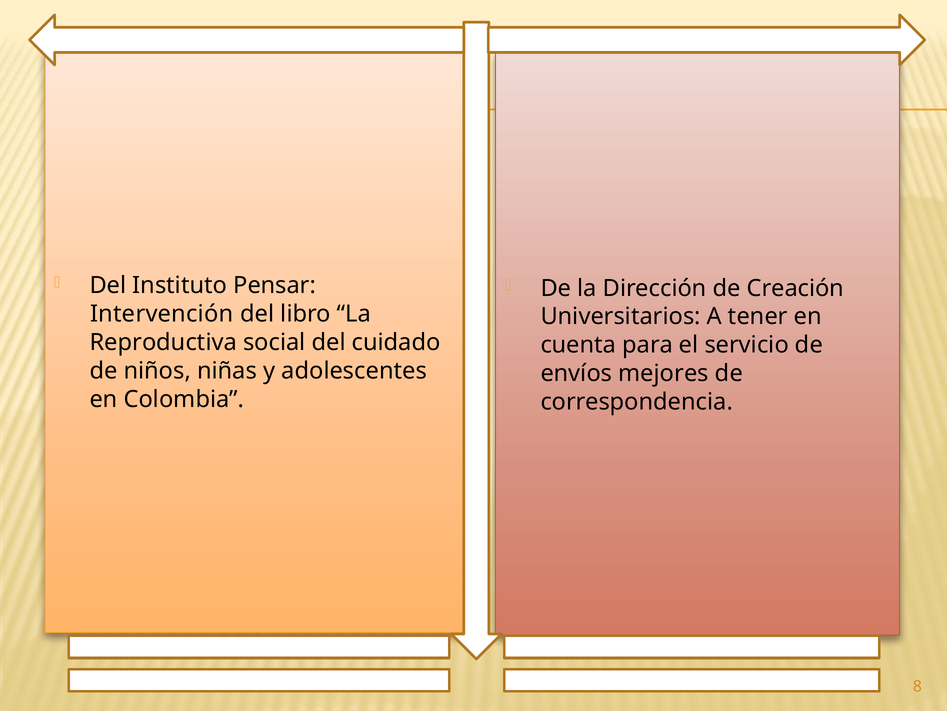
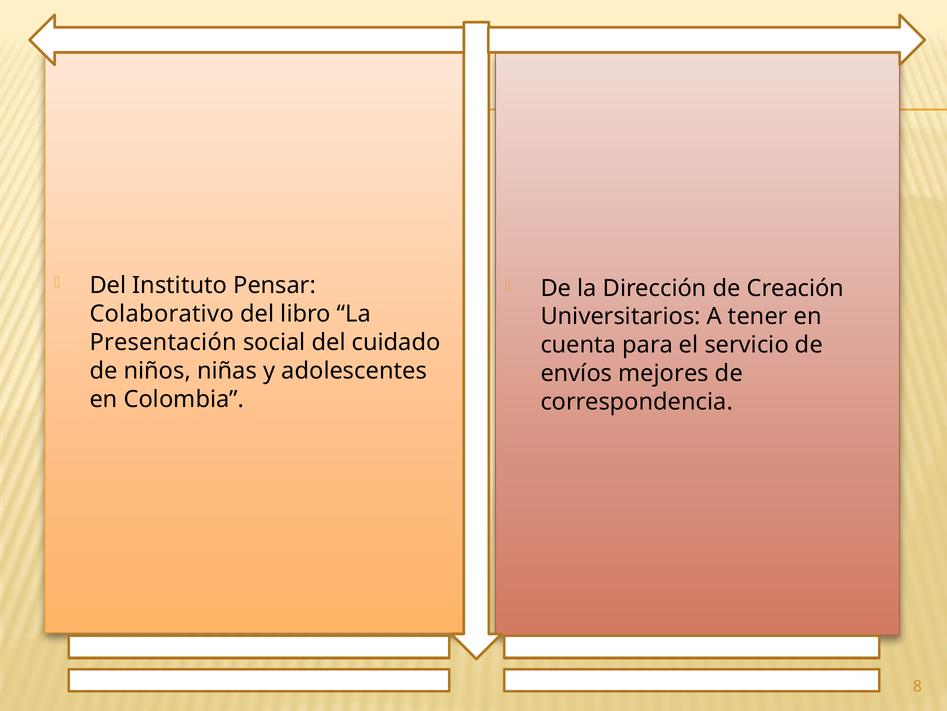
Intervención: Intervención -> Colaborativo (162, 314)
Reproductiva: Reproductiva -> Presentación (163, 342)
